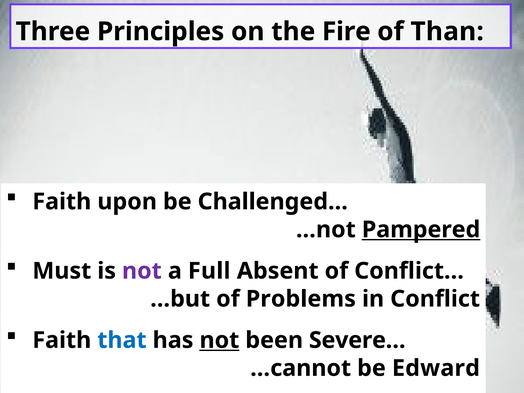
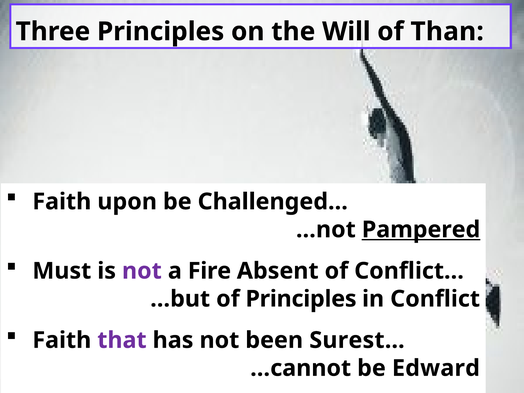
Fire: Fire -> Will (346, 32)
Full: Full -> Fire (209, 271)
of Problems: Problems -> Principles (301, 299)
that colour: blue -> purple (122, 340)
not underline: present -> none (219, 340)
Severe…: Severe… -> Surest… (357, 340)
